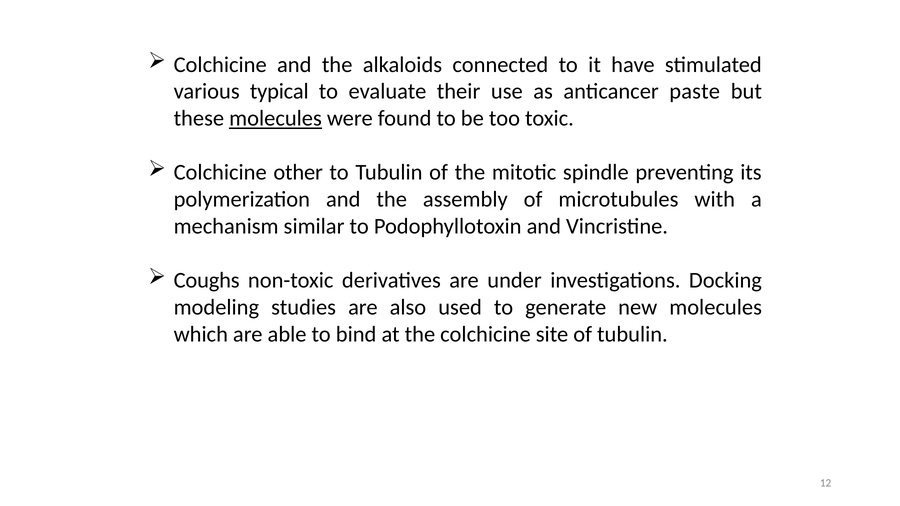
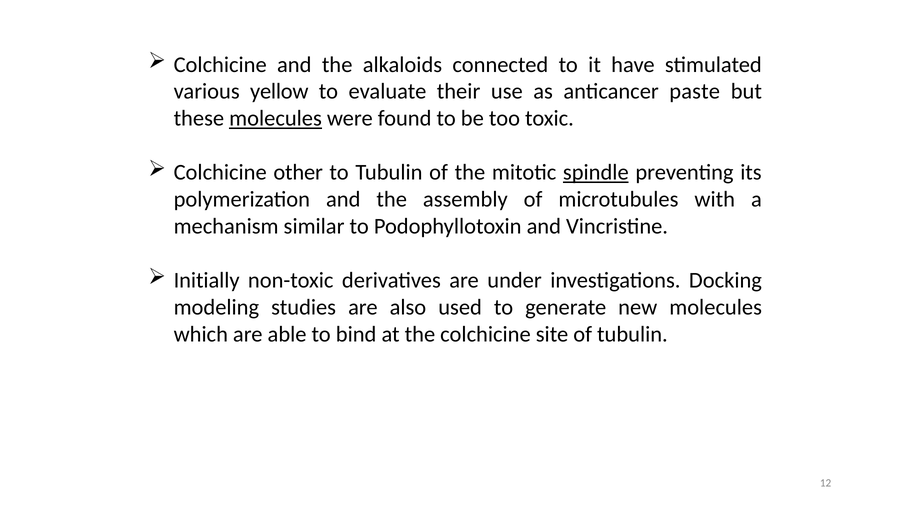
typical: typical -> yellow (279, 92)
spindle underline: none -> present (596, 173)
Coughs: Coughs -> Initially (207, 281)
